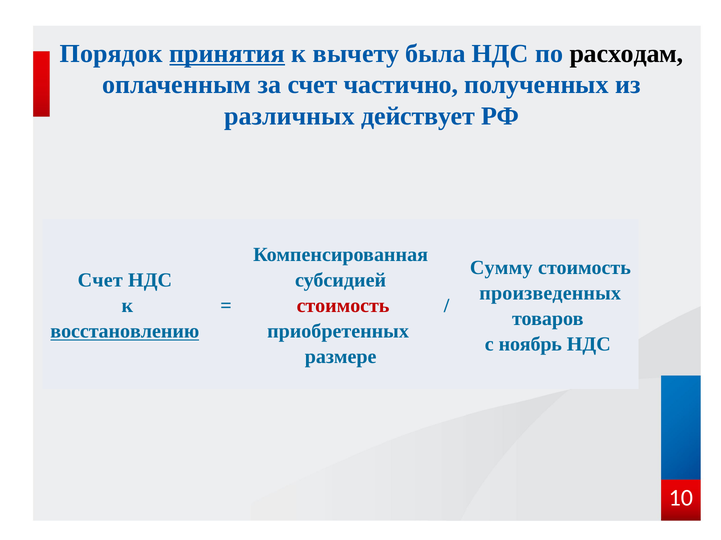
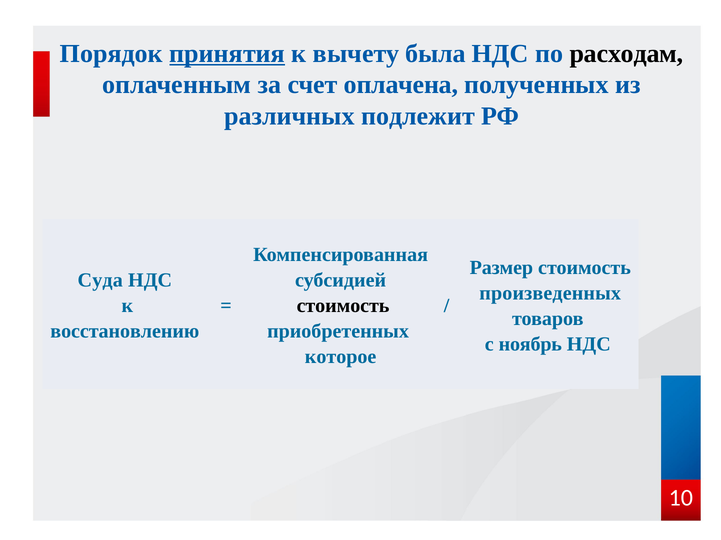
частично: частично -> оплачена (401, 85)
действует: действует -> подлежит (418, 116)
Сумму: Сумму -> Размер (501, 268)
Счет: Счет -> Суда (100, 281)
стоимость colour: red -> black (343, 306)
восстановлению underline: present -> none (125, 332)
размере: размере -> которое (341, 357)
